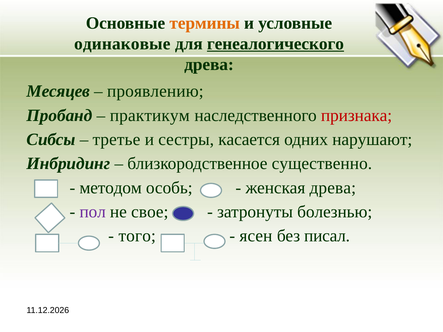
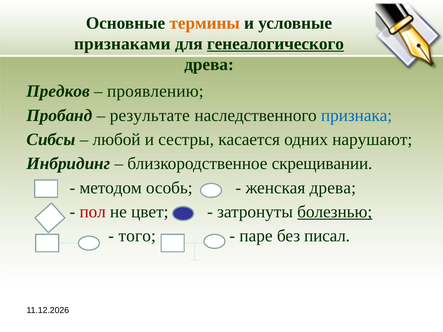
одинаковые: одинаковые -> признаками (122, 44)
Месяцев: Месяцев -> Предков (58, 91)
практикум: практикум -> результате (150, 115)
признака colour: red -> blue (357, 115)
третье: третье -> любой (117, 140)
существенно: существенно -> скрещивании (322, 164)
пол colour: purple -> red (93, 212)
свое: свое -> цвет (150, 212)
болезнью underline: none -> present (335, 212)
ясен: ясен -> паре (256, 236)
